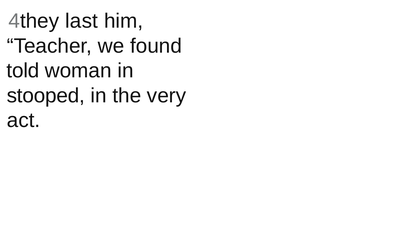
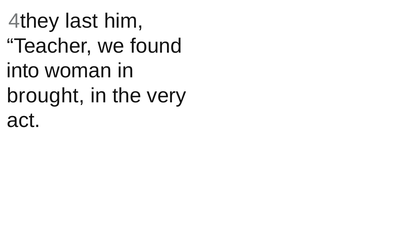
told: told -> into (23, 71)
stooped: stooped -> brought (46, 96)
